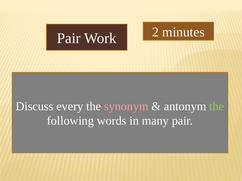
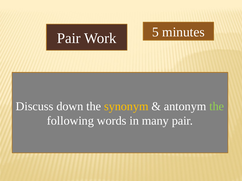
2: 2 -> 5 (156, 32)
every: every -> down (70, 107)
synonym colour: pink -> yellow (126, 107)
